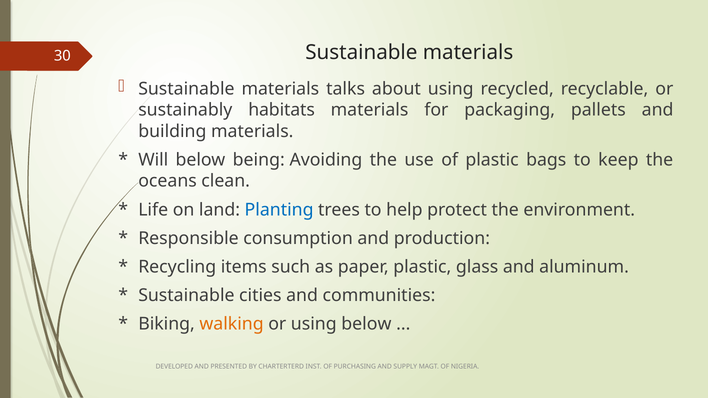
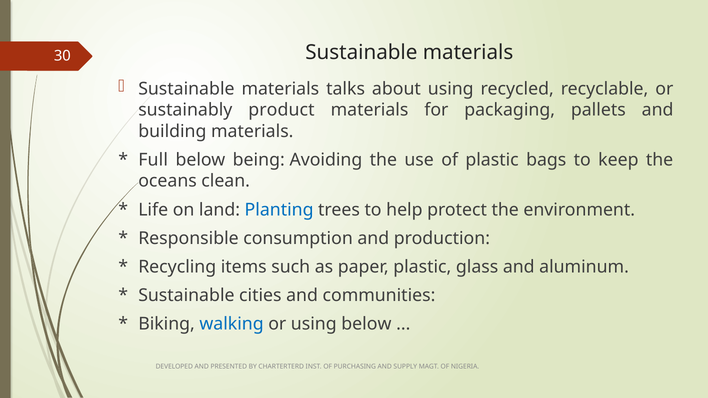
habitats: habitats -> product (281, 110)
Will: Will -> Full (153, 160)
walking colour: orange -> blue (232, 324)
